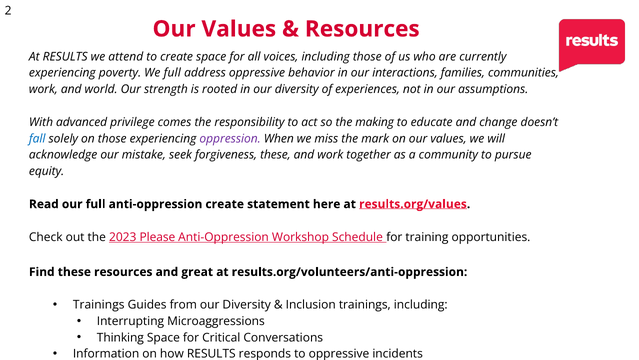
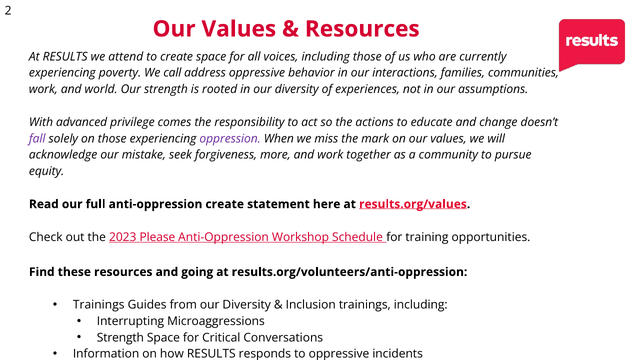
We full: full -> call (172, 73)
making: making -> actions (375, 122)
fall colour: blue -> purple (37, 138)
forgiveness these: these -> more (275, 155)
great: great -> going (197, 272)
Thinking: Thinking -> Strength (120, 337)
